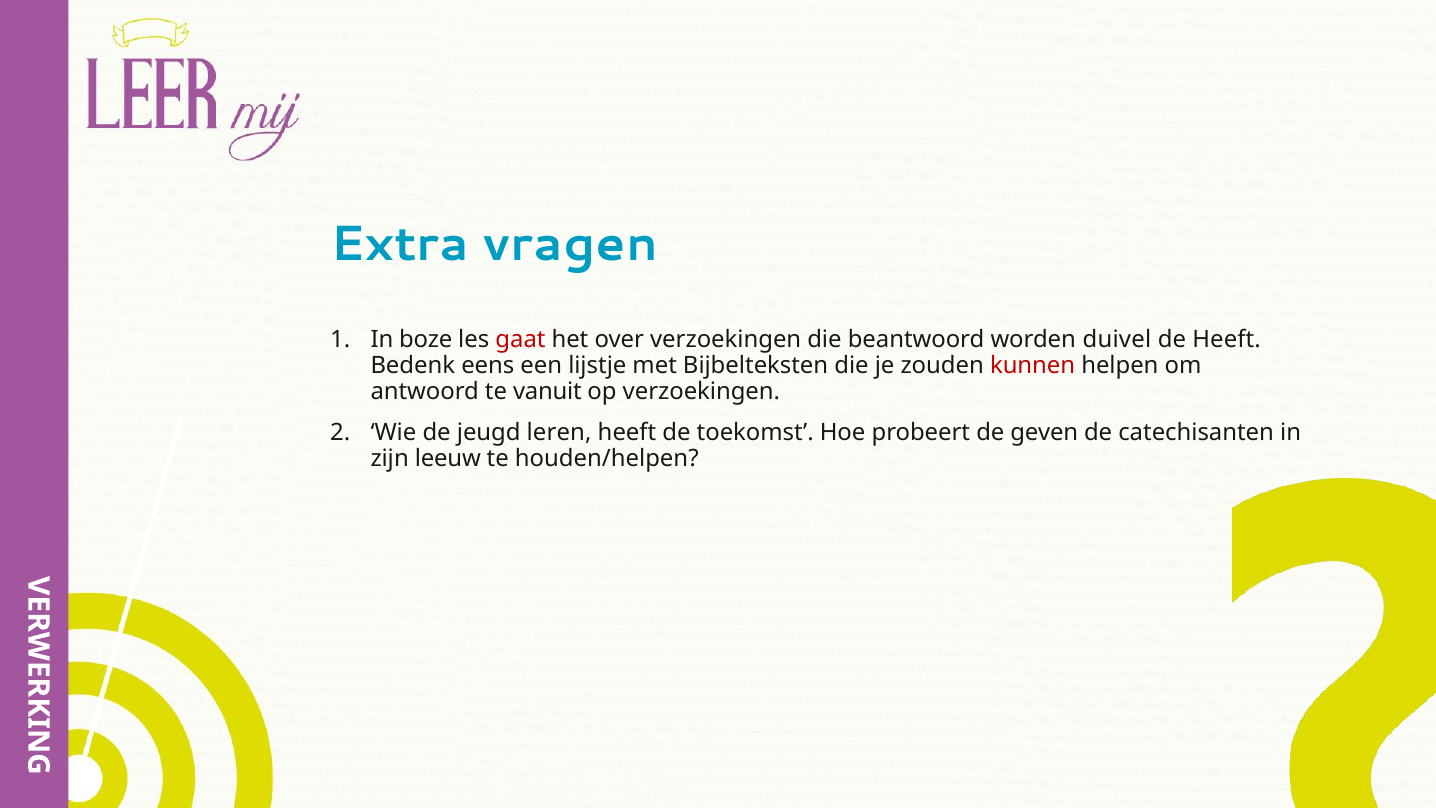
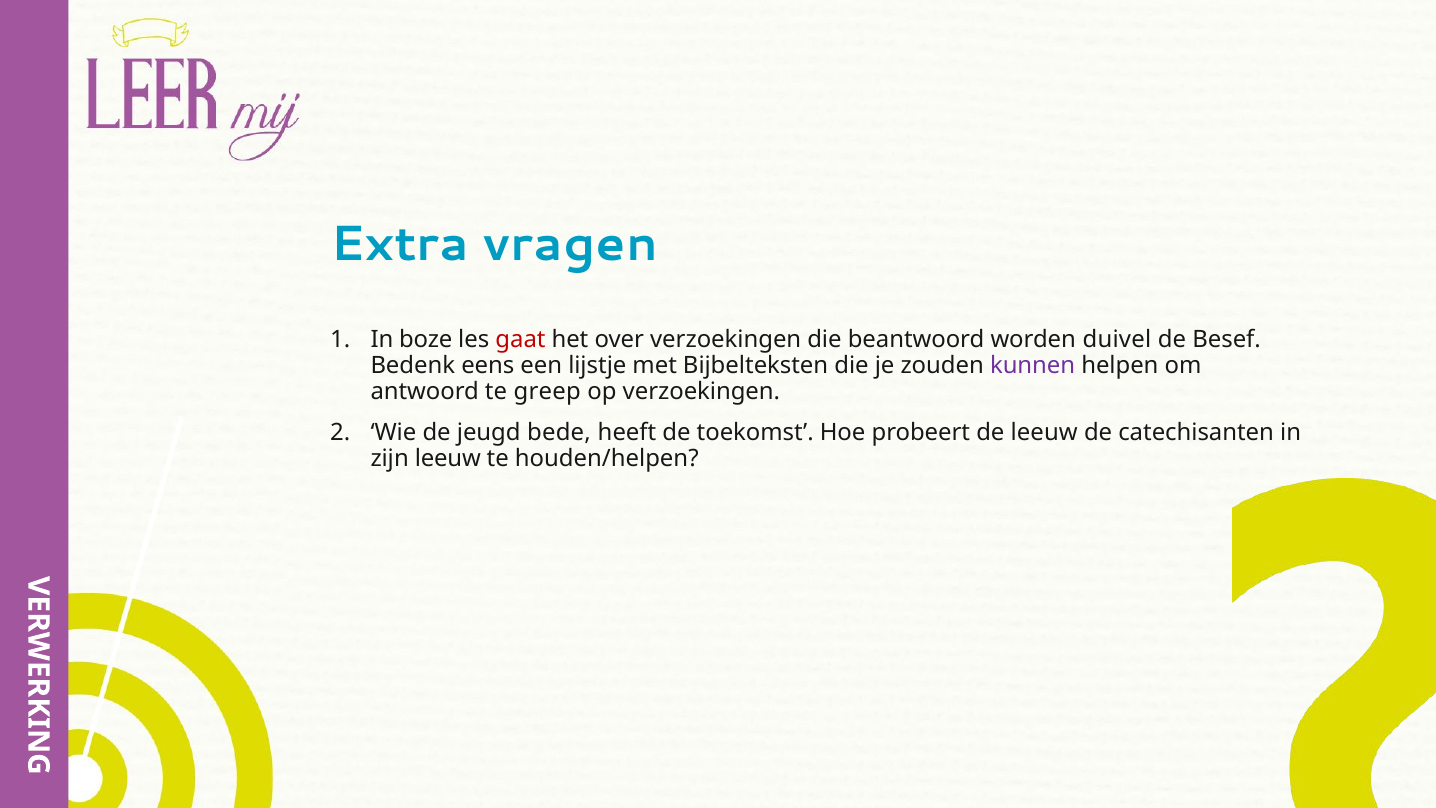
de Heeft: Heeft -> Besef (1227, 340)
kunnen colour: red -> purple (1033, 366)
vanuit: vanuit -> greep (547, 392)
leren: leren -> bede (559, 432)
de geven: geven -> leeuw (1044, 432)
